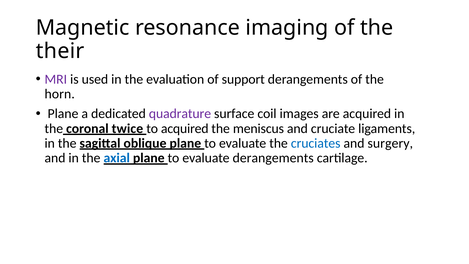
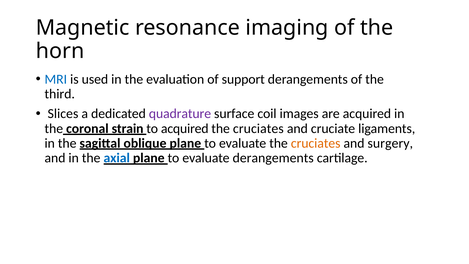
their: their -> horn (60, 51)
MRI colour: purple -> blue (56, 79)
horn: horn -> third (60, 94)
Plane: Plane -> Slices (63, 114)
twice: twice -> strain (128, 128)
meniscus: meniscus -> cruciates (258, 128)
cruciates colour: blue -> orange (316, 143)
